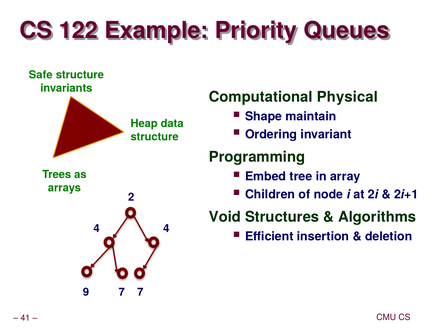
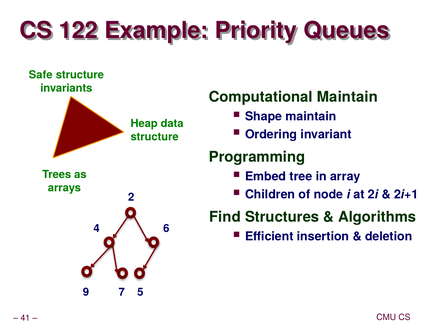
Computational Physical: Physical -> Maintain (347, 97)
Void: Void -> Find (225, 217)
4 4: 4 -> 6 (166, 228)
7 7: 7 -> 5 (140, 292)
